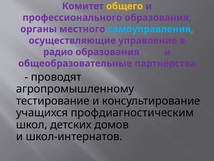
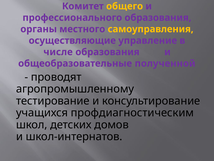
самоуправления colour: light blue -> yellow (151, 29)
радио: радио -> числе (58, 52)
партнерства: партнерства -> полученной (165, 63)
